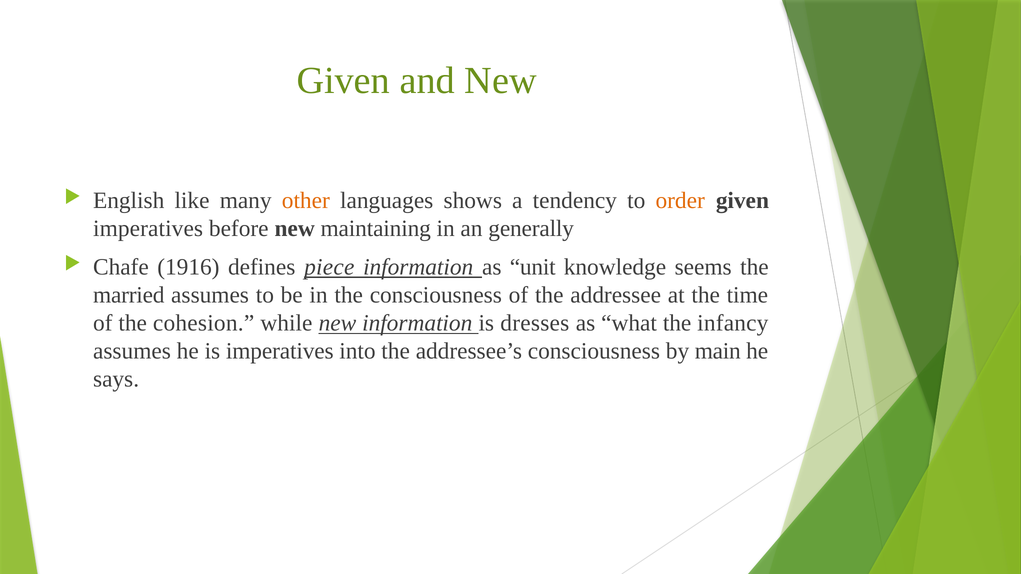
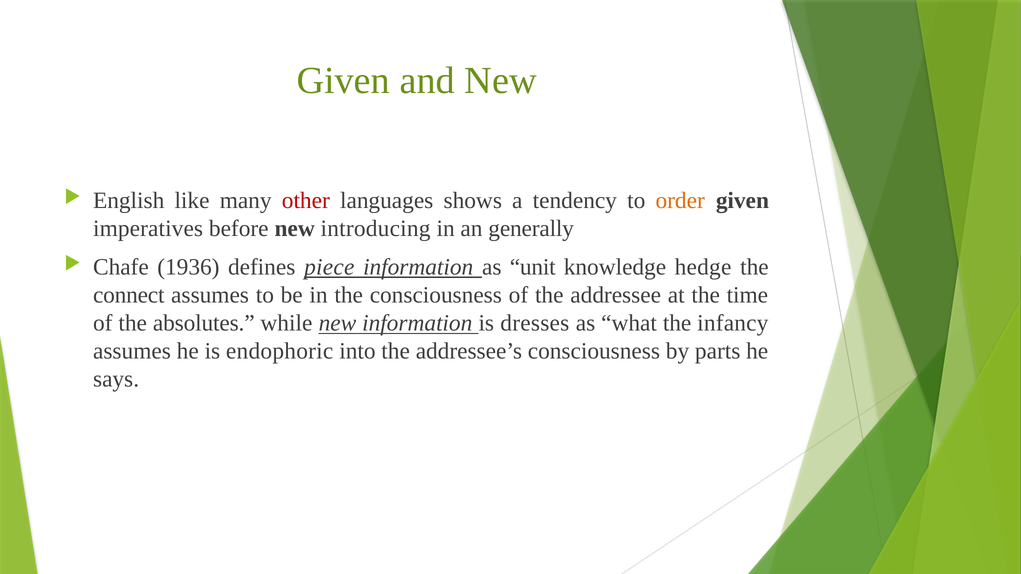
other colour: orange -> red (306, 200)
maintaining: maintaining -> introducing (376, 228)
1916: 1916 -> 1936 (188, 267)
seems: seems -> hedge (703, 267)
married: married -> connect (129, 295)
cohesion: cohesion -> absolutes (204, 323)
is imperatives: imperatives -> endophoric (280, 351)
main: main -> parts (718, 351)
